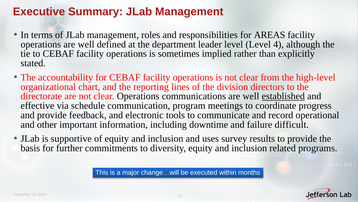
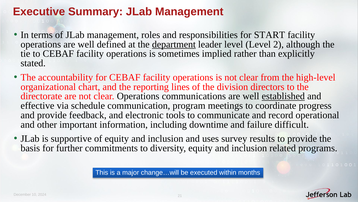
AREAS: AREAS -> START (269, 35)
department underline: none -> present (174, 44)
4: 4 -> 2 (279, 44)
